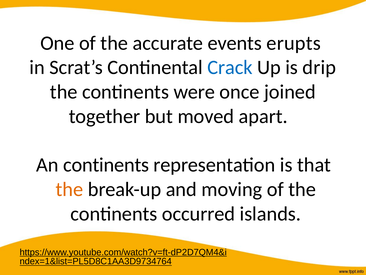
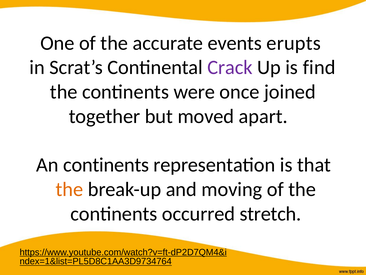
Crack colour: blue -> purple (230, 67)
drip: drip -> find (319, 67)
islands: islands -> stretch (270, 214)
